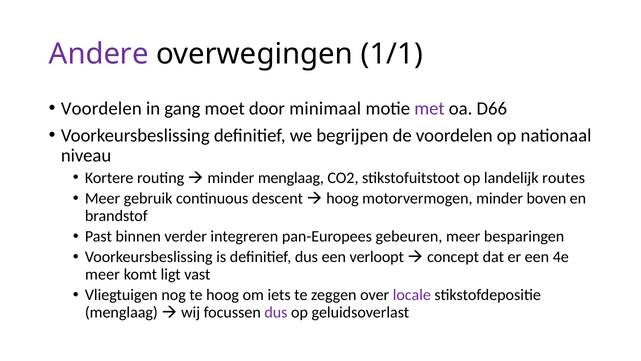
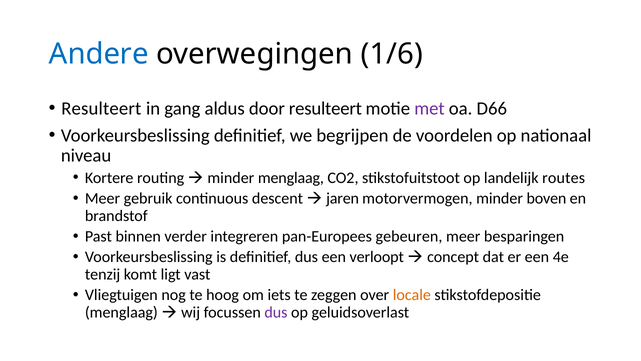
Andere colour: purple -> blue (99, 54)
1/1: 1/1 -> 1/6 (392, 54)
Voordelen: Voordelen -> Resulteert (101, 108)
moet: moet -> aldus (225, 108)
door minimaal: minimaal -> resulteert (325, 108)
hoog: hoog -> jaren (343, 198)
meer: meer -> tenzij (103, 274)
locale colour: purple -> orange (412, 295)
